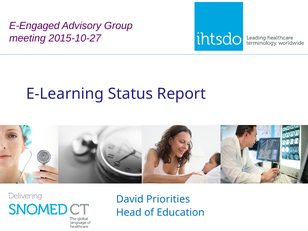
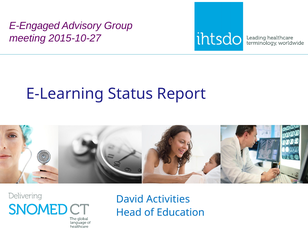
Priorities: Priorities -> Activities (168, 199)
